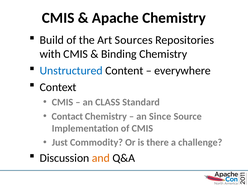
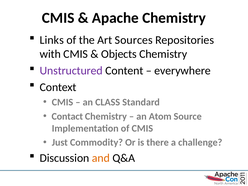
Build: Build -> Links (52, 40)
Binding: Binding -> Objects (119, 54)
Unstructured colour: blue -> purple (71, 71)
Since: Since -> Atom (160, 116)
